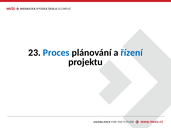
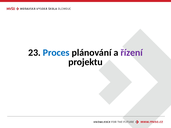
řízení colour: blue -> purple (132, 53)
